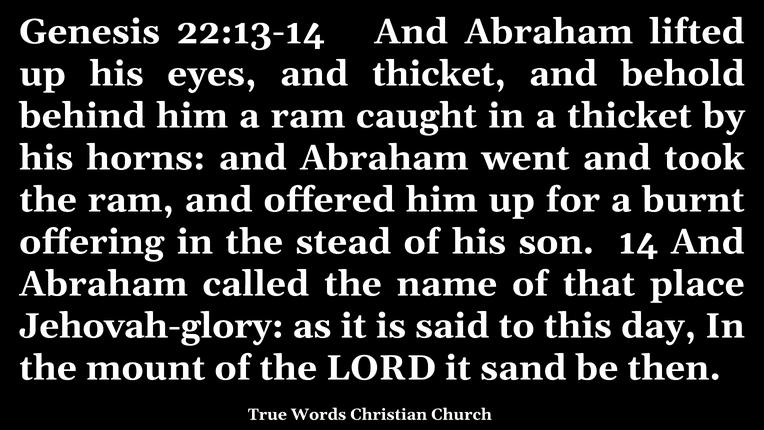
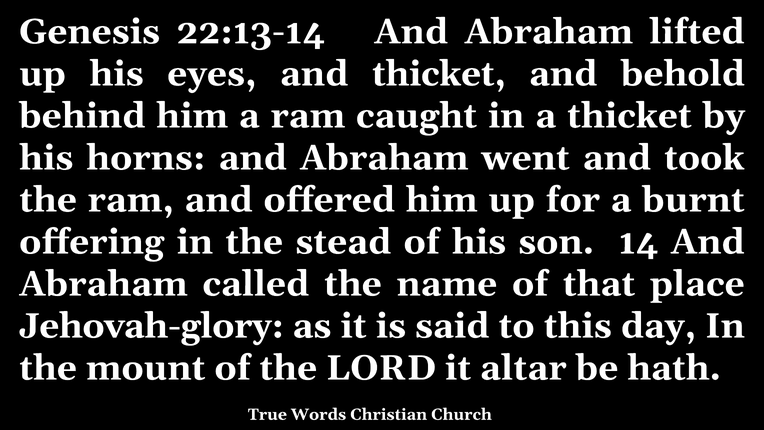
sand: sand -> altar (523, 368)
then: then -> hath (674, 368)
